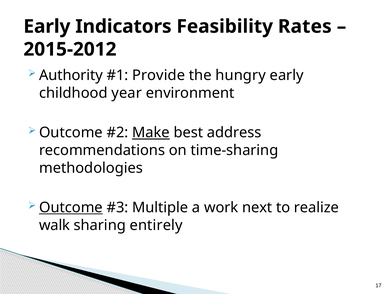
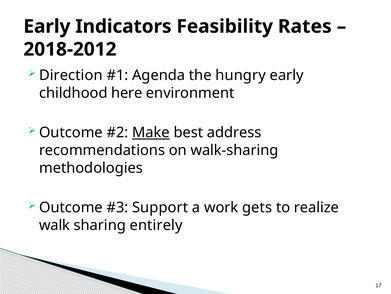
2015-2012: 2015-2012 -> 2018-2012 (70, 49)
Authority: Authority -> Direction (71, 75)
Provide: Provide -> Agenda (159, 75)
year: year -> here (127, 93)
time-sharing: time-sharing -> walk-sharing (234, 150)
Outcome underline: present -> none (71, 207)
Multiple: Multiple -> Support (160, 207)
next: next -> gets (257, 207)
